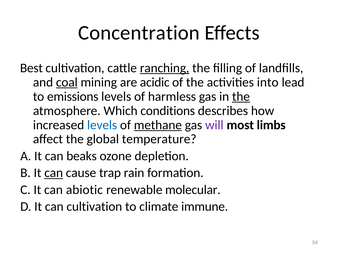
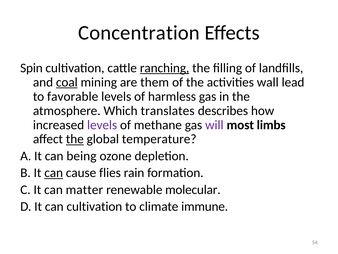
Best: Best -> Spin (31, 68)
acidic: acidic -> them (155, 82)
into: into -> wall (268, 82)
emissions: emissions -> favorable (73, 96)
the underline: present -> none (241, 96)
conditions: conditions -> translates (168, 110)
levels colour: blue -> purple (102, 125)
methane underline: present -> none (158, 125)
the underline: none -> present (75, 139)
beaks: beaks -> being (81, 156)
trap: trap -> flies (110, 173)
abiotic: abiotic -> matter (84, 189)
